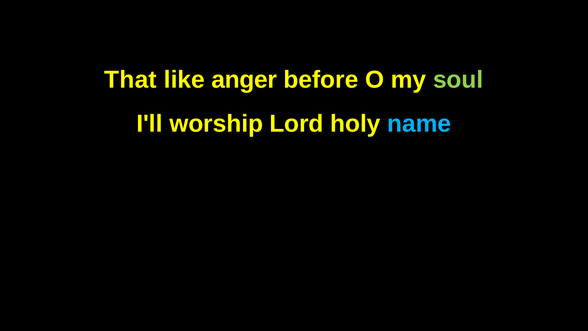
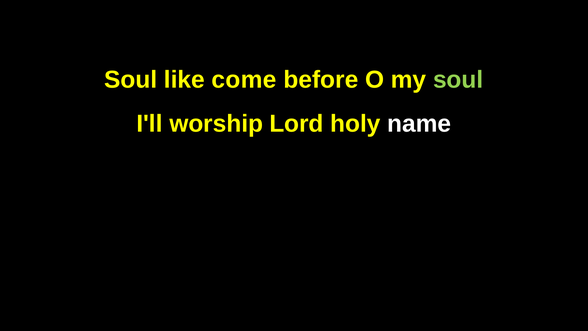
That: That -> Soul (131, 80)
anger: anger -> come (244, 80)
name colour: light blue -> white (419, 124)
